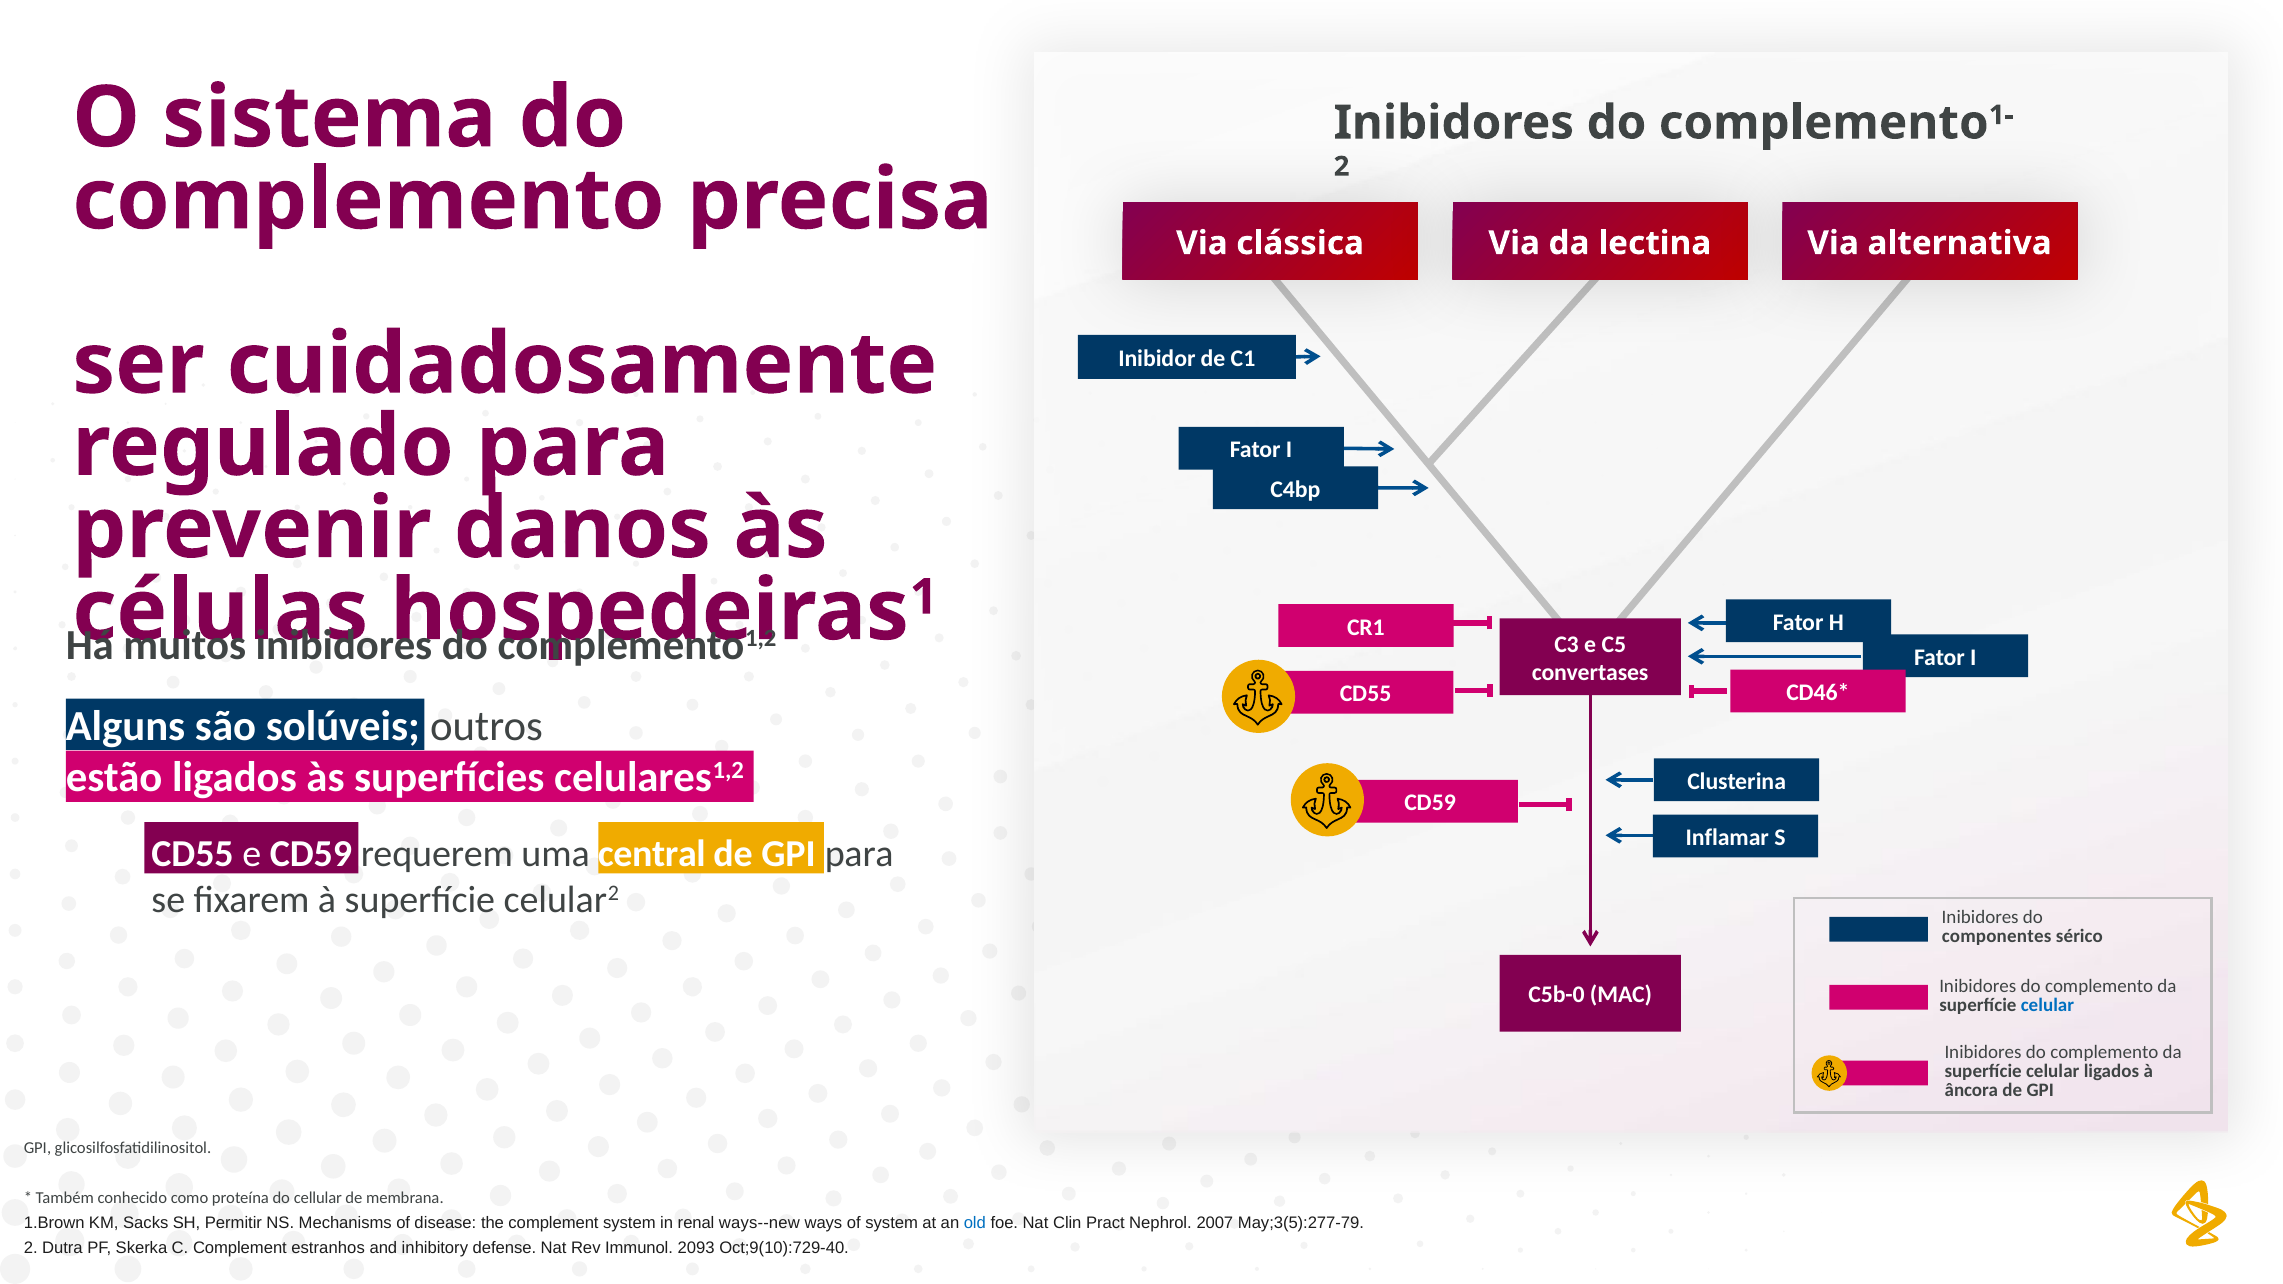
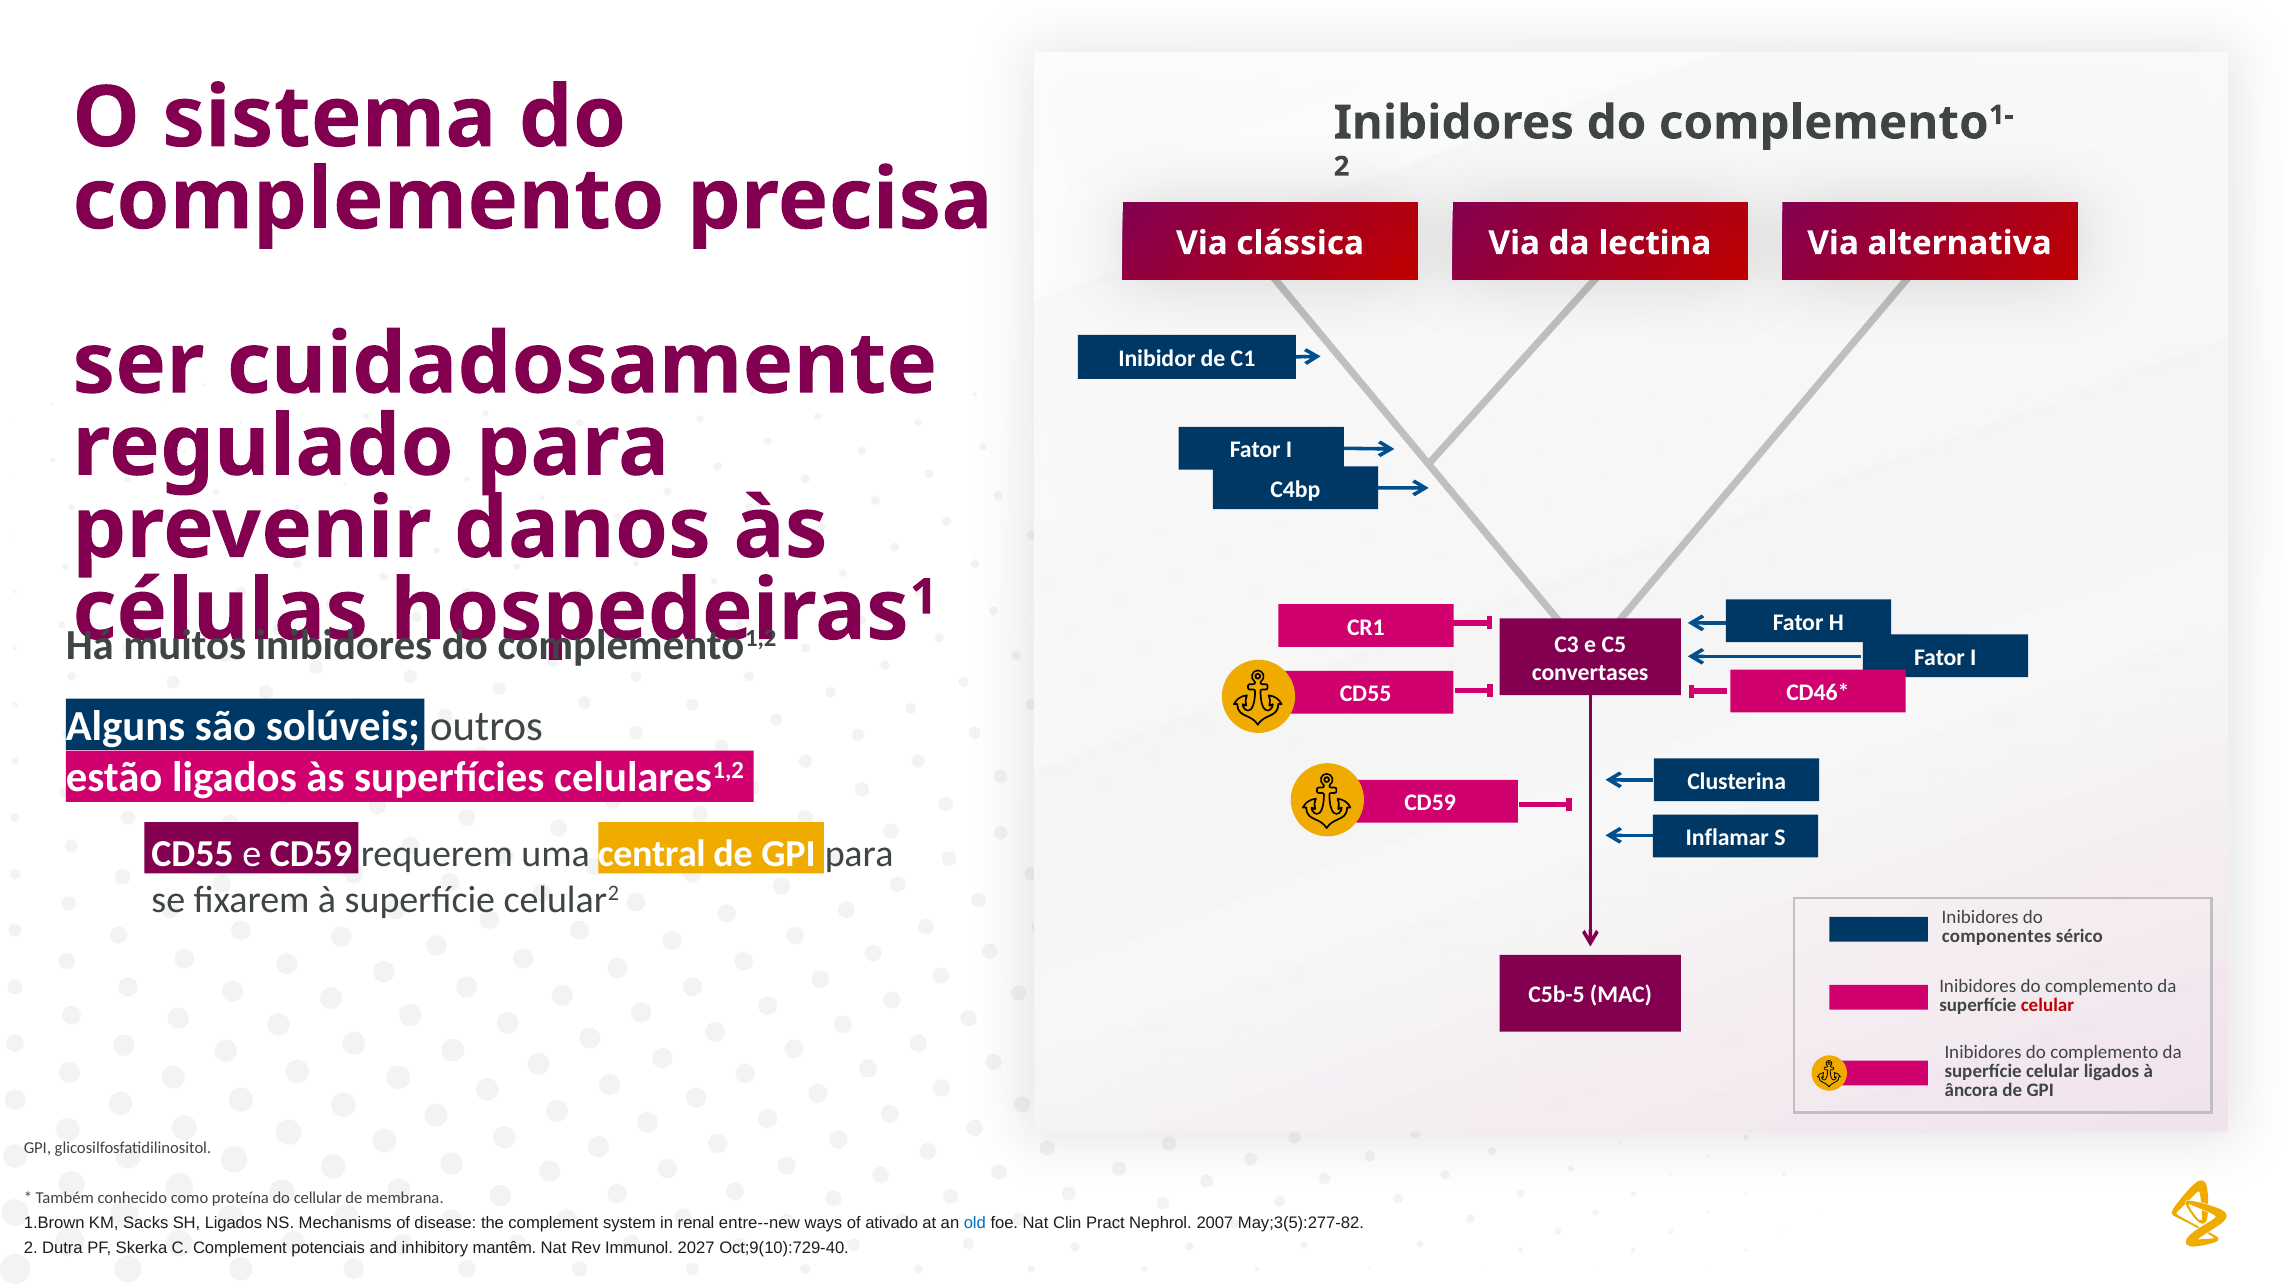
C5b-0: C5b-0 -> C5b-5 (1557, 995)
celular colour: blue -> red (2047, 1005)
SH Permitir: Permitir -> Ligados (233, 1223)
ways--new: ways--new -> entre--new (759, 1223)
of system: system -> ativado (892, 1223)
May;3(5):277-79: May;3(5):277-79 -> May;3(5):277-82 (1301, 1223)
estranhos: estranhos -> potenciais (328, 1248)
defense: defense -> mantêm (504, 1248)
2093: 2093 -> 2027 (696, 1248)
